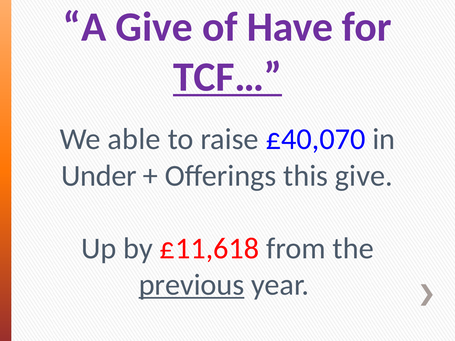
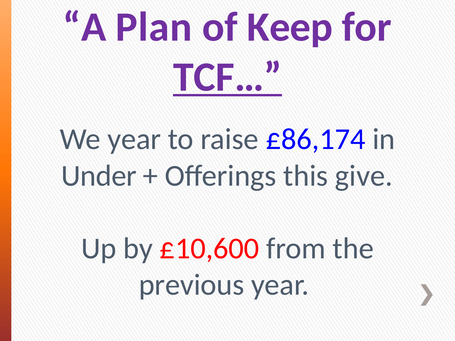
A Give: Give -> Plan (154, 27)
Have: Have -> Keep (290, 27)
We able: able -> year (134, 139)
£40,070: £40,070 -> £86,174 (316, 139)
£11,618: £11,618 -> £10,600 (209, 249)
previous underline: present -> none (192, 285)
